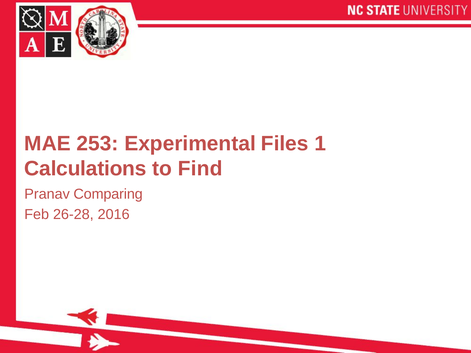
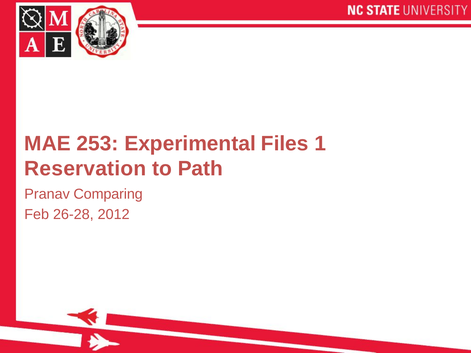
Calculations: Calculations -> Reservation (85, 169)
Find: Find -> Path (200, 169)
2016: 2016 -> 2012 (114, 215)
